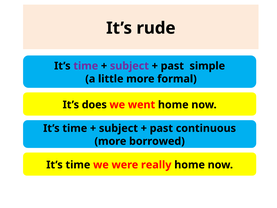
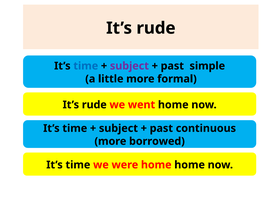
time colour: purple -> blue (86, 66)
does: does -> rude (94, 105)
were really: really -> home (156, 165)
